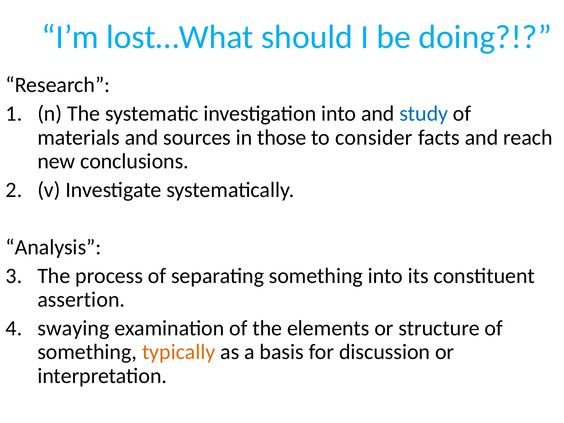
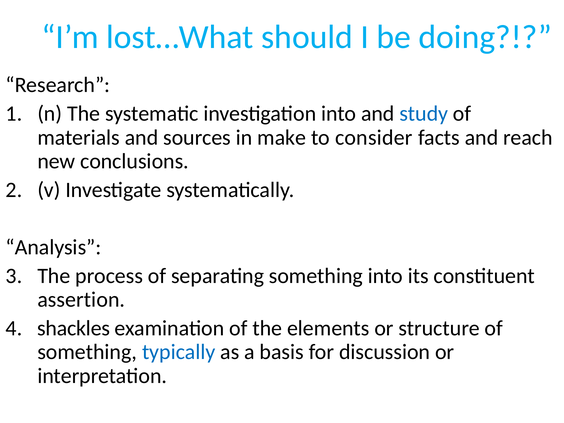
those: those -> make (282, 137)
swaying: swaying -> shackles (74, 328)
typically colour: orange -> blue (179, 352)
